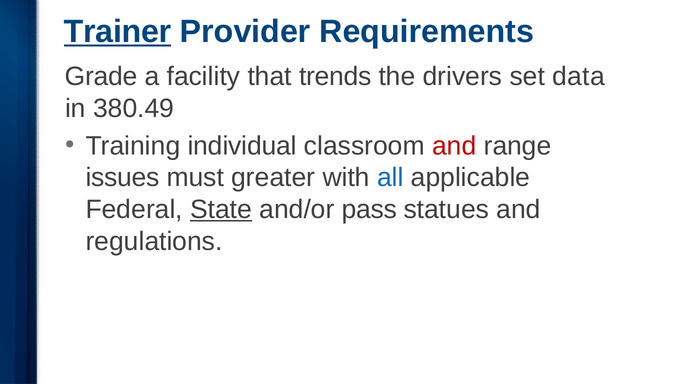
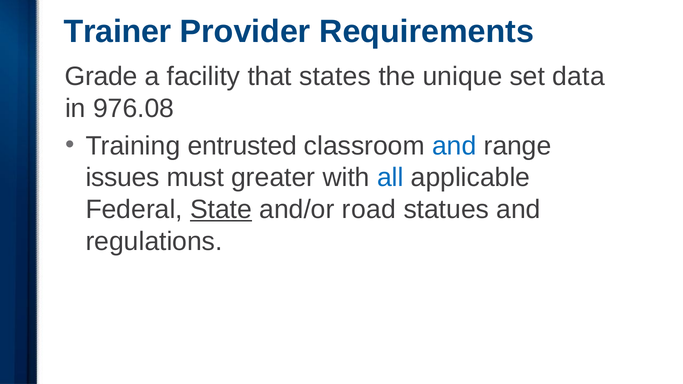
Trainer underline: present -> none (118, 32)
trends: trends -> states (335, 77)
drivers: drivers -> unique (463, 77)
380.49: 380.49 -> 976.08 (134, 109)
individual: individual -> entrusted (242, 146)
and colour: red -> blue (454, 146)
pass: pass -> road (369, 210)
